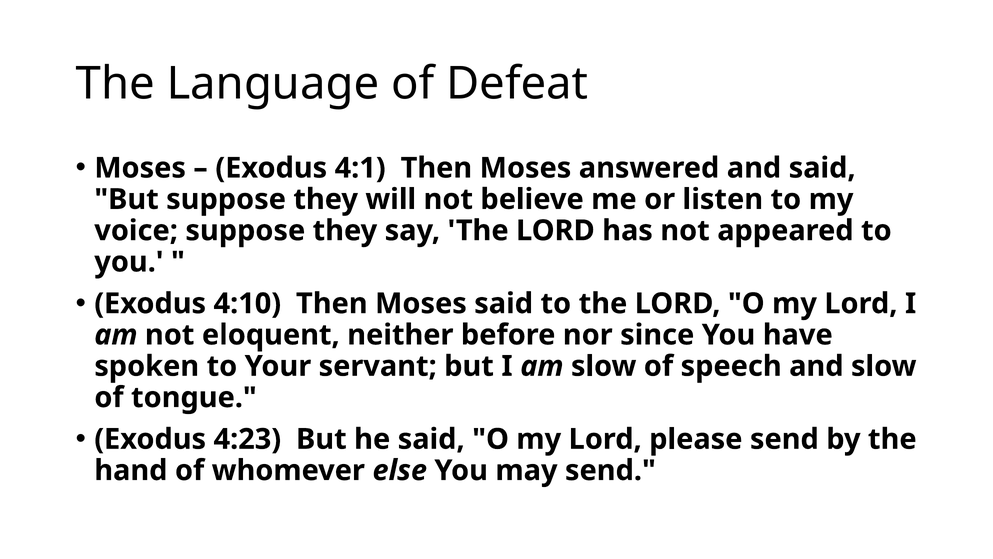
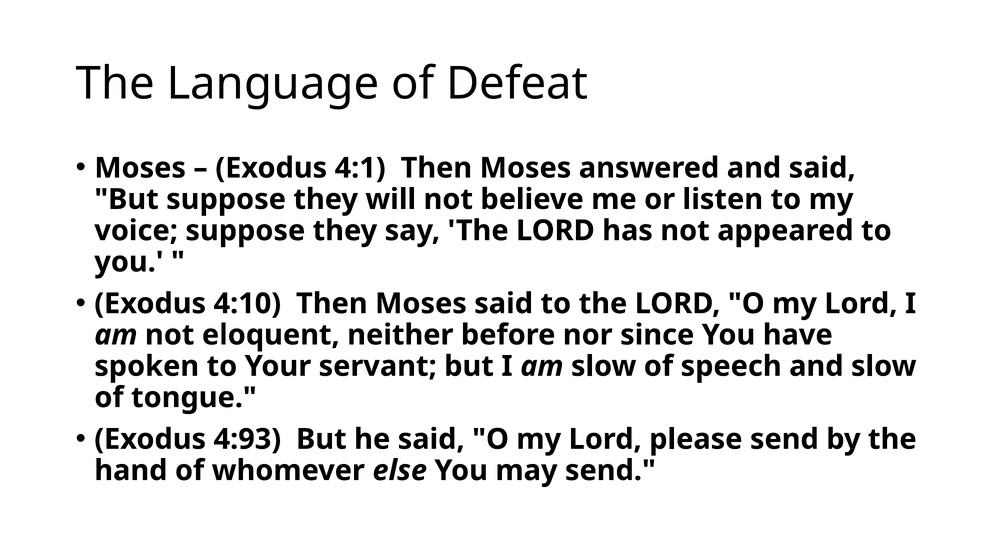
4:23: 4:23 -> 4:93 (247, 439)
